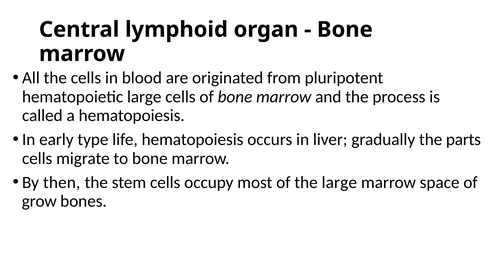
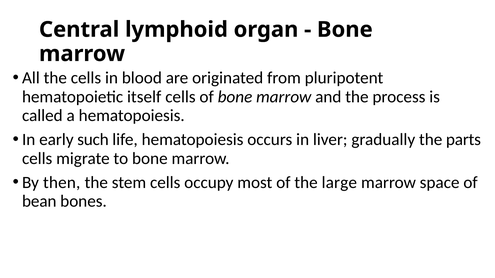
hematopoietic large: large -> itself (144, 97)
type: type -> such (93, 140)
grow: grow -> bean (39, 202)
